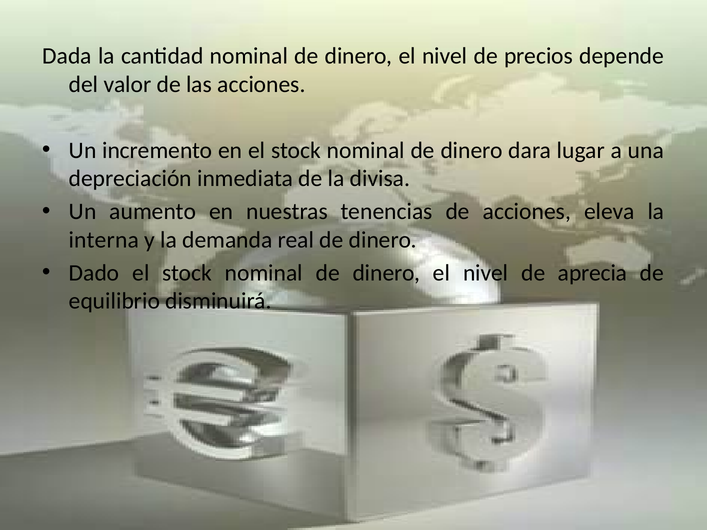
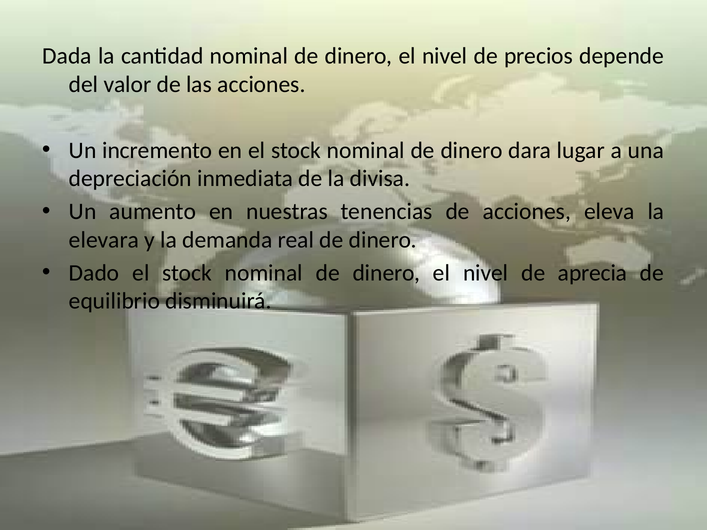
interna: interna -> elevara (104, 240)
